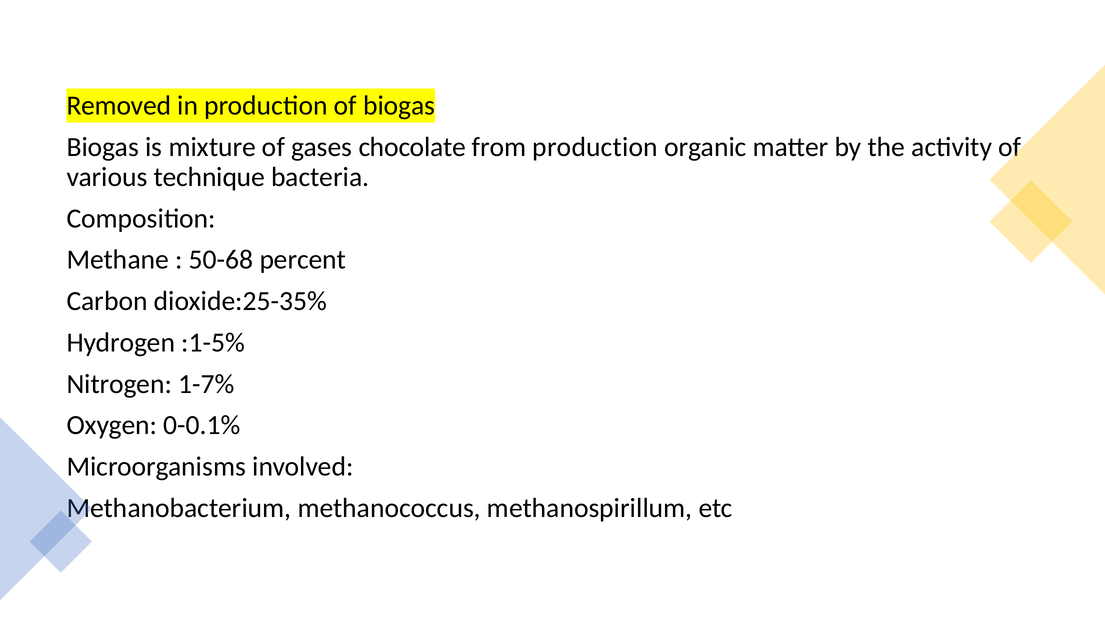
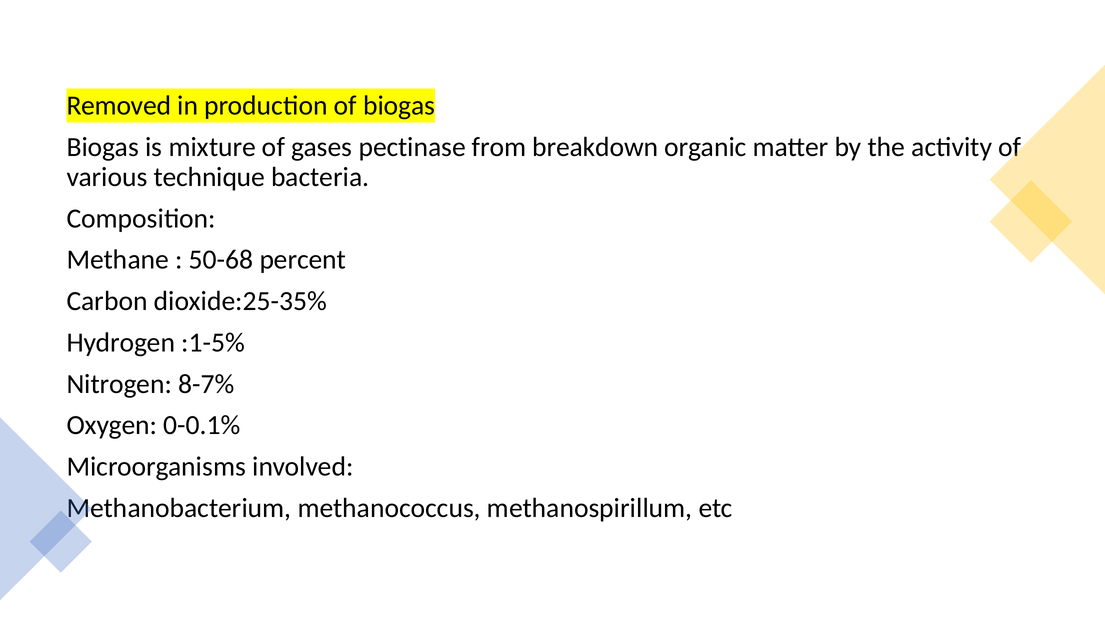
chocolate: chocolate -> pectinase (412, 147)
from production: production -> breakdown (595, 147)
1-7%: 1-7% -> 8-7% (206, 384)
